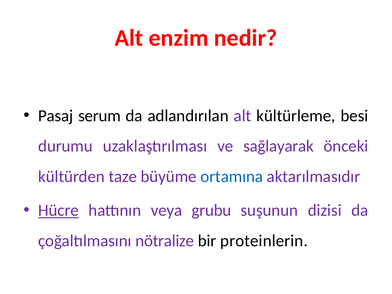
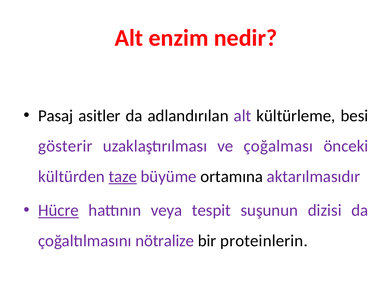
serum: serum -> asitler (99, 116)
durumu: durumu -> gösterir (65, 146)
sağlayarak: sağlayarak -> çoğalması (278, 146)
taze underline: none -> present (123, 177)
ortamına colour: blue -> black (232, 177)
grubu: grubu -> tespit (211, 210)
